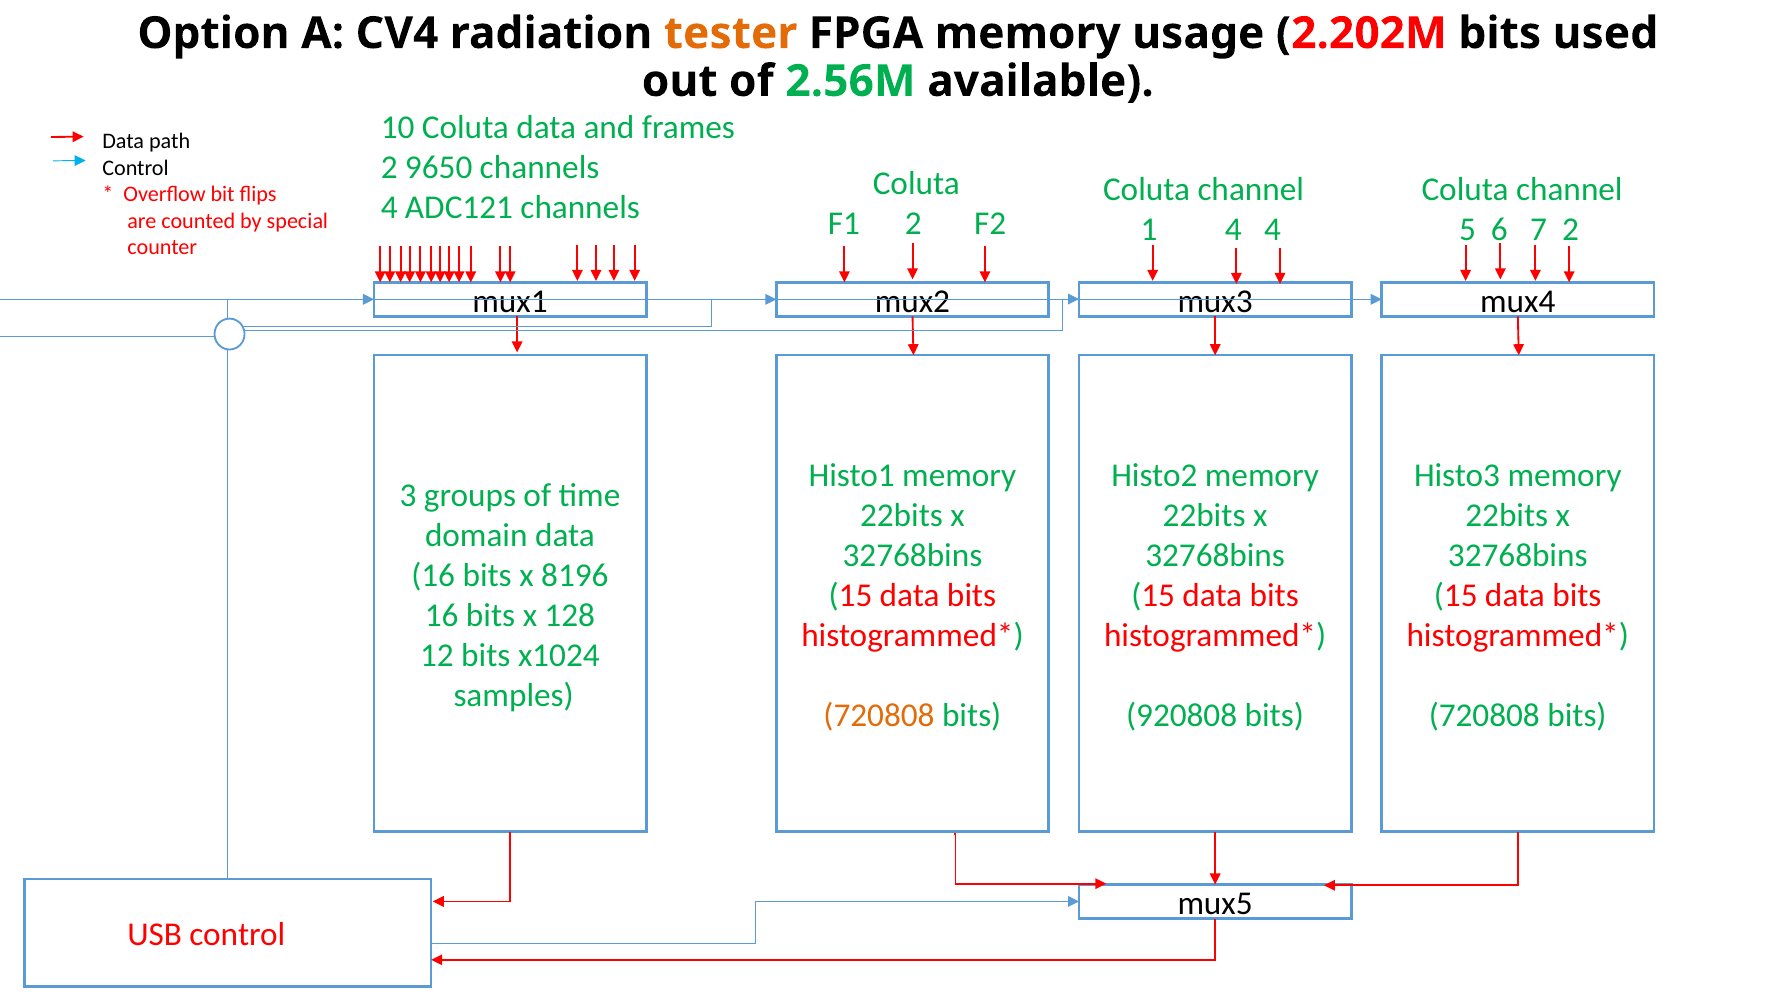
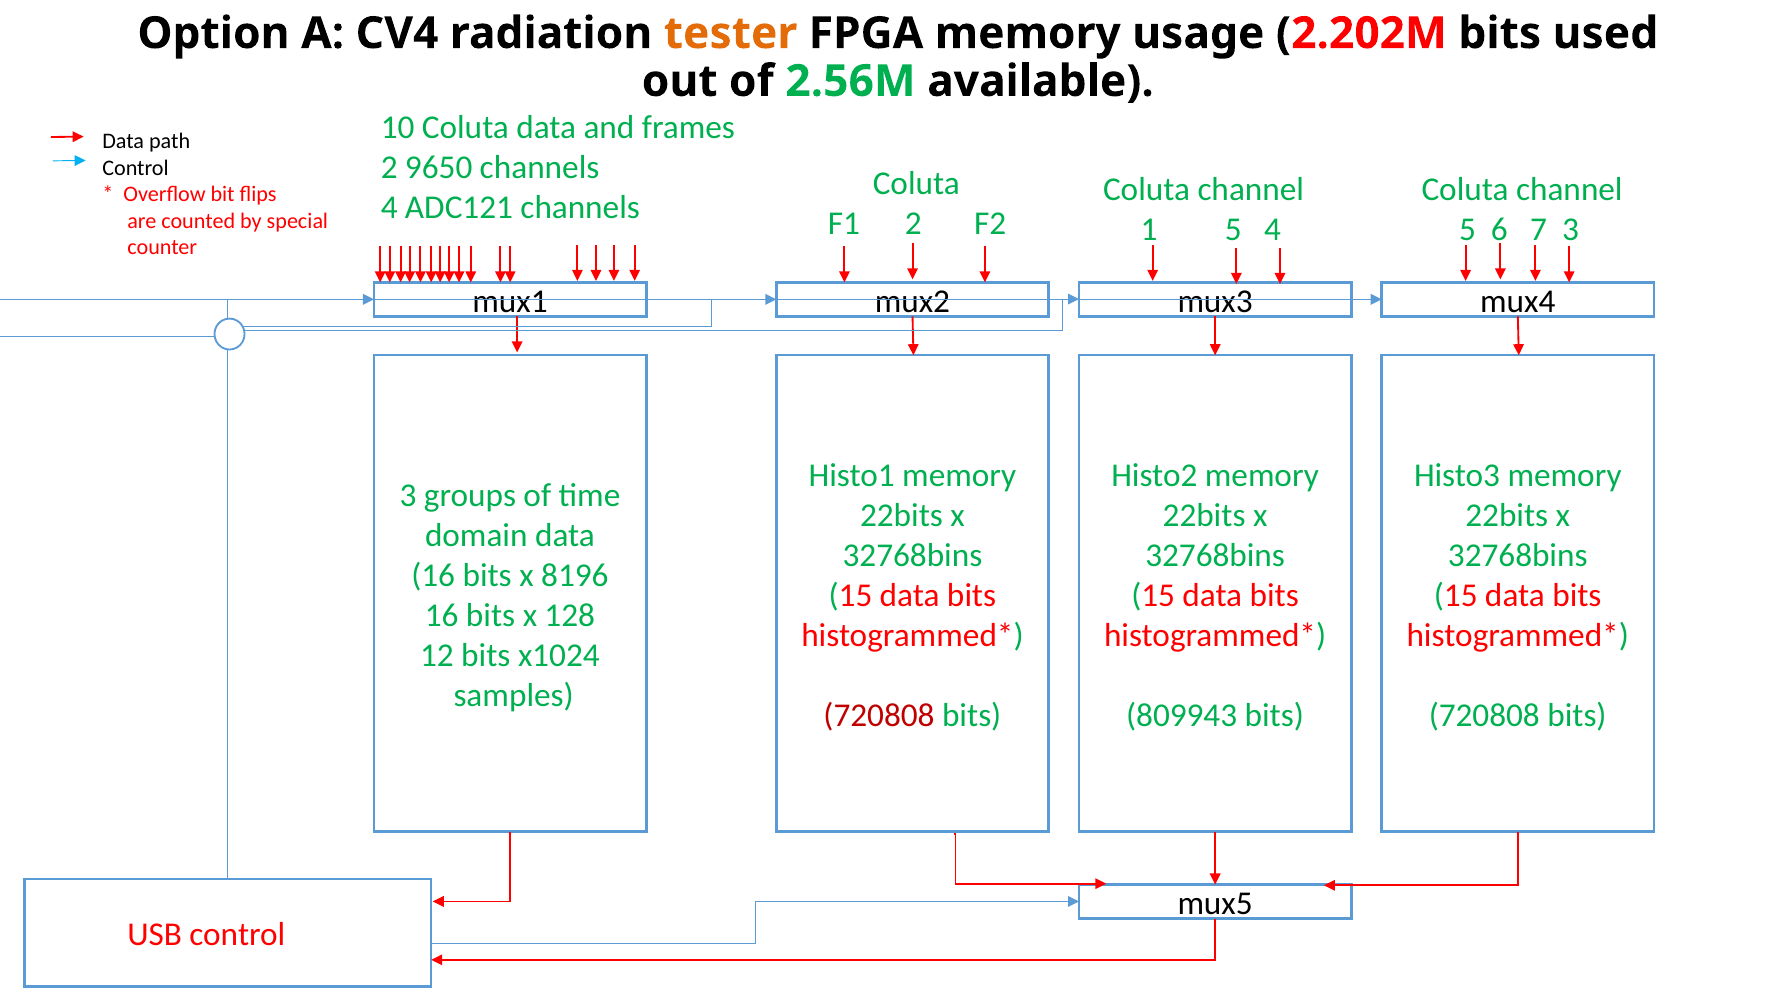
1 4: 4 -> 5 (1233, 229)
7 2: 2 -> 3 (1570, 229)
720808 colour: orange -> red (879, 715)
920808: 920808 -> 809943 (1182, 715)
